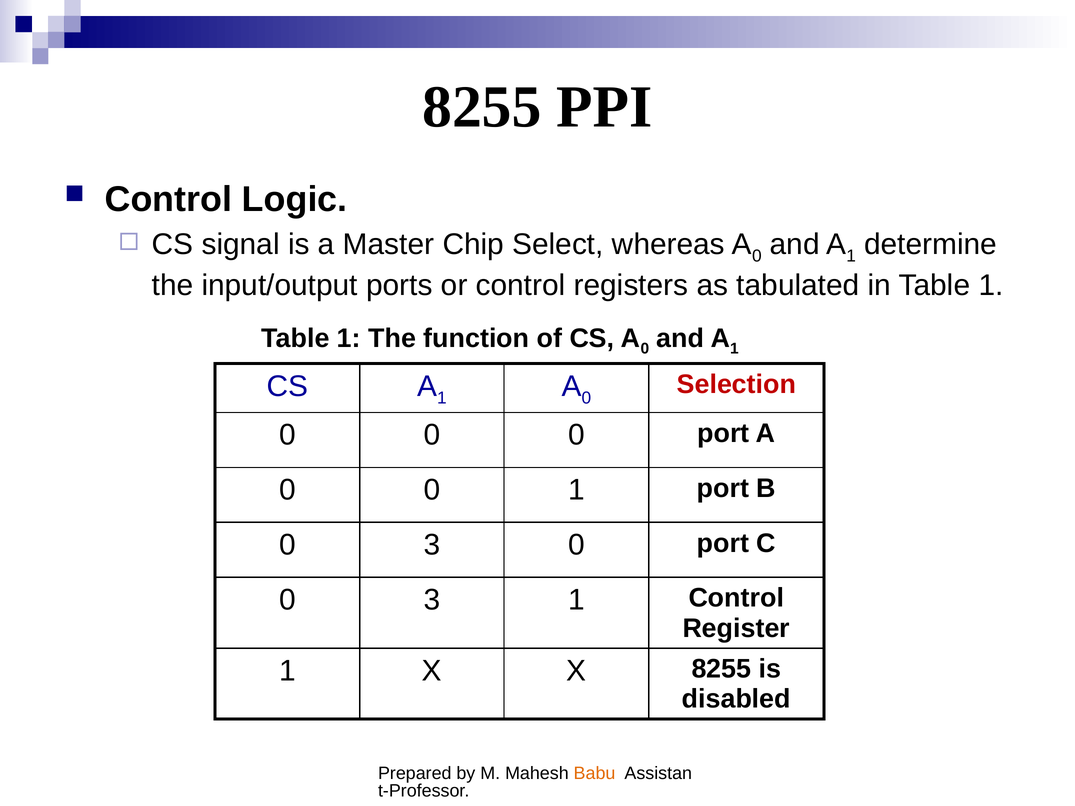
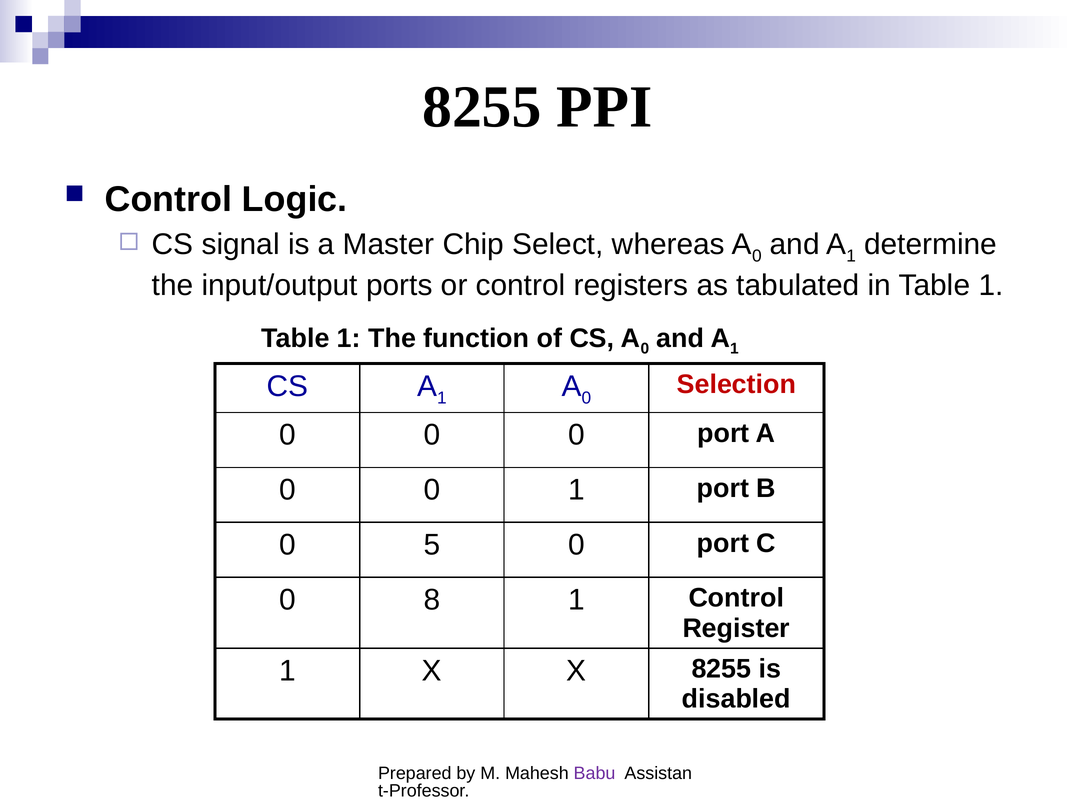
3: 3 -> 5 (432, 545)
3: 3 -> 8 (432, 600)
Babu colour: orange -> purple (595, 773)
